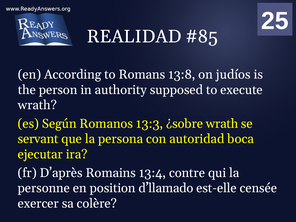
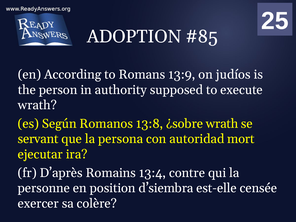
REALIDAD: REALIDAD -> ADOPTION (134, 37)
13:8: 13:8 -> 13:9 (182, 75)
13:3: 13:3 -> 13:8 (150, 124)
boca: boca -> mort (241, 139)
d’llamado: d’llamado -> d’siembra (166, 188)
